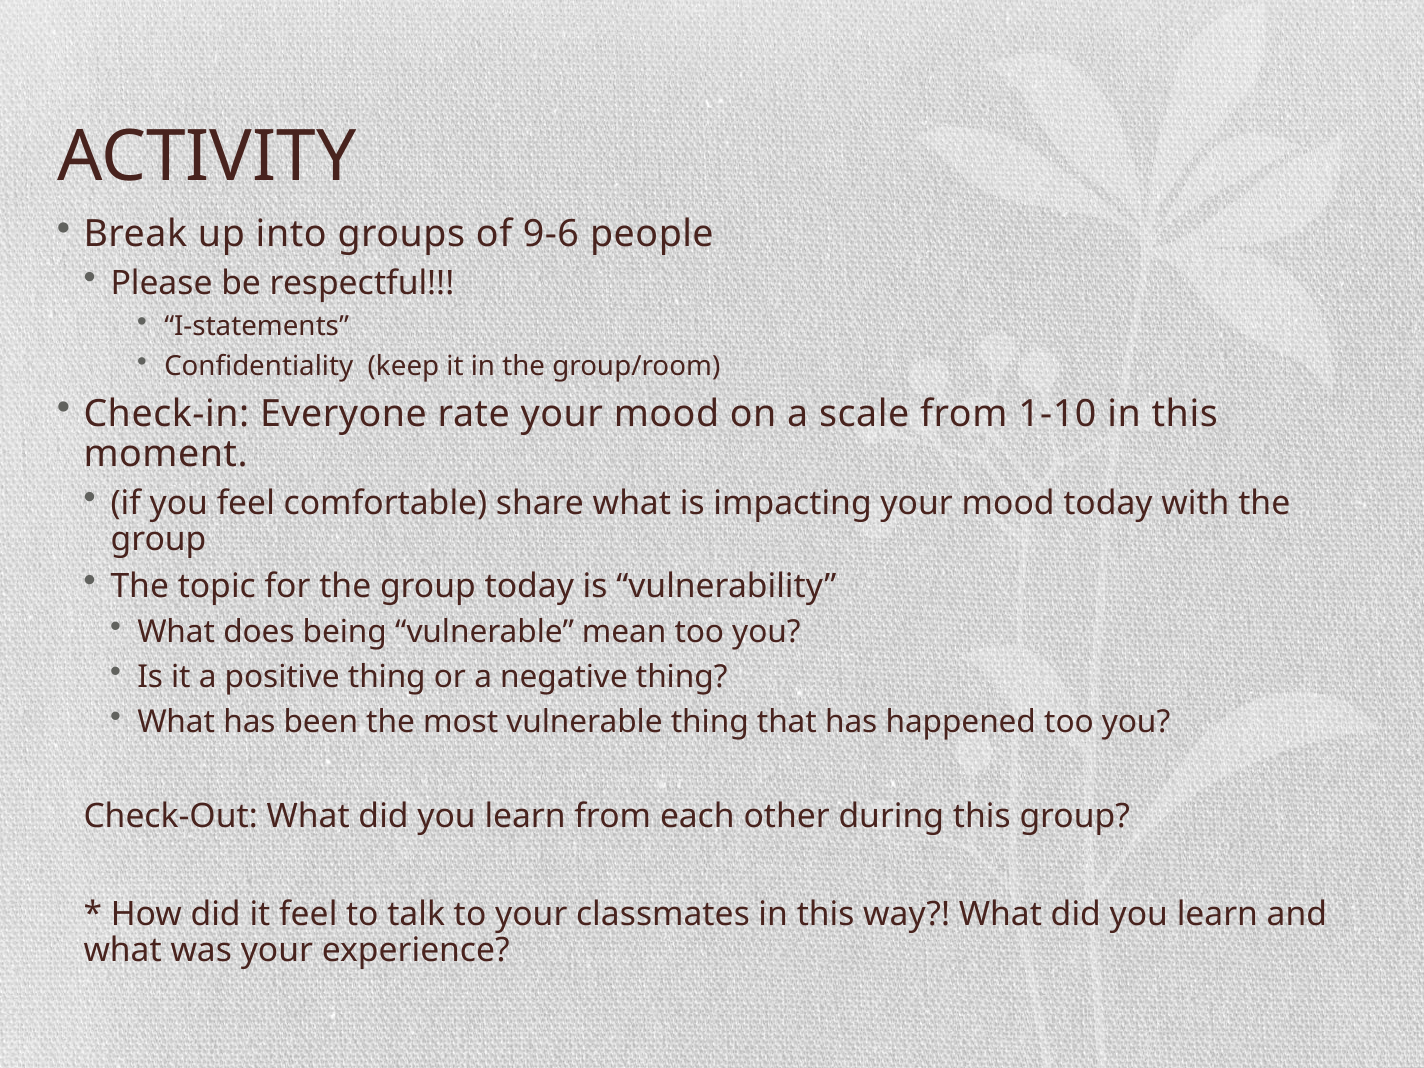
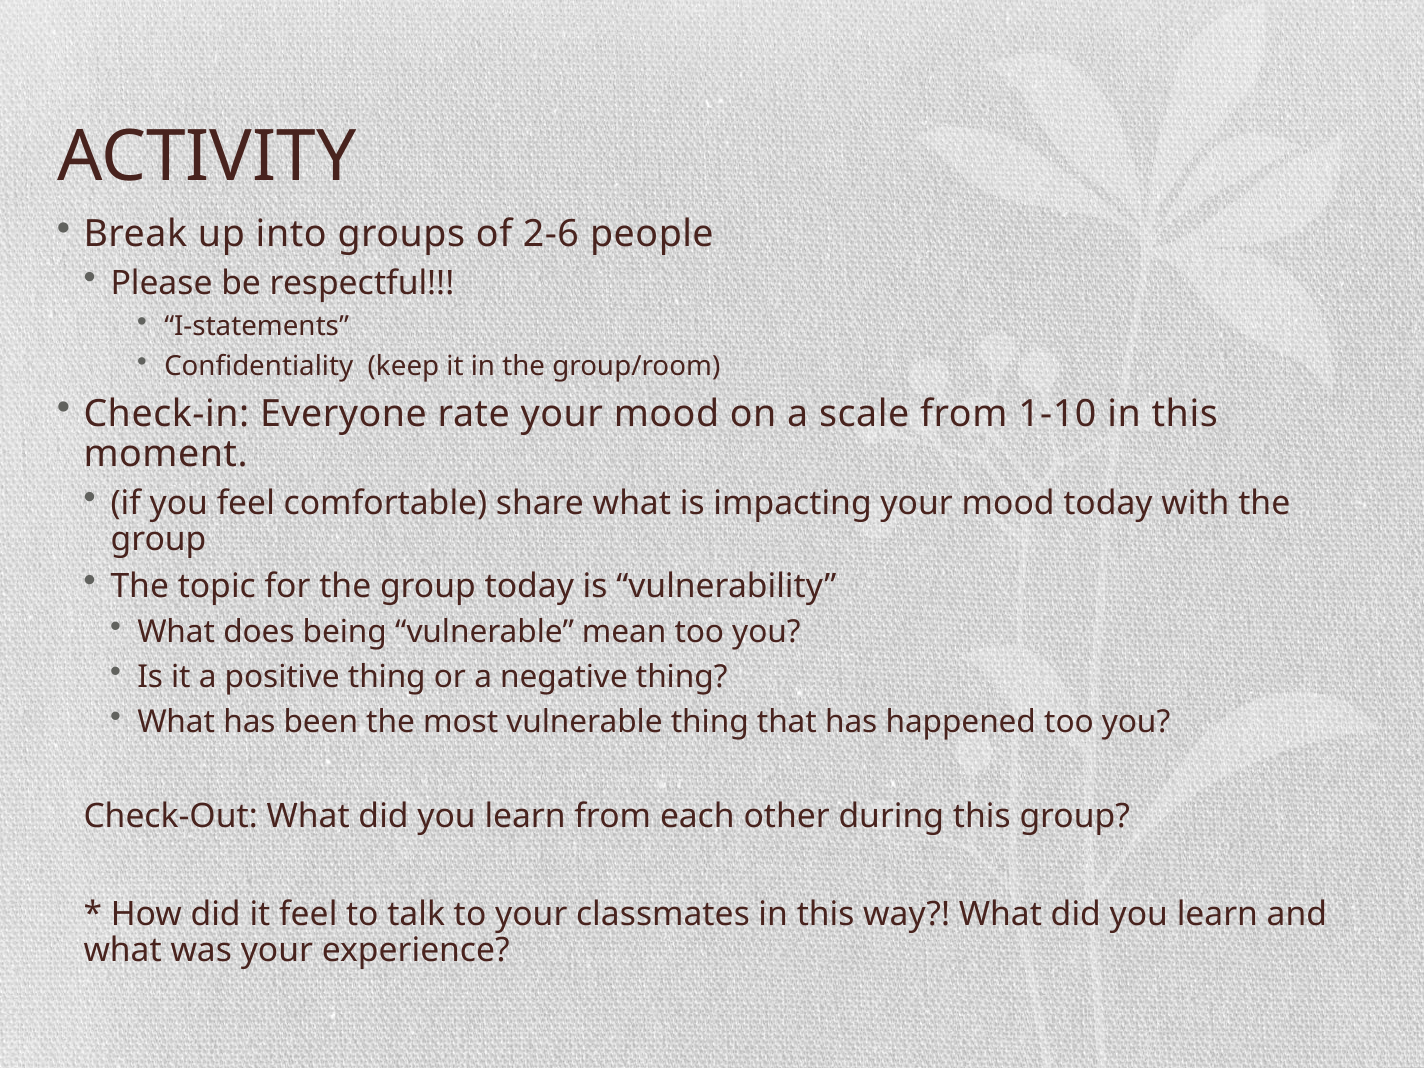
9-6: 9-6 -> 2-6 (551, 235)
